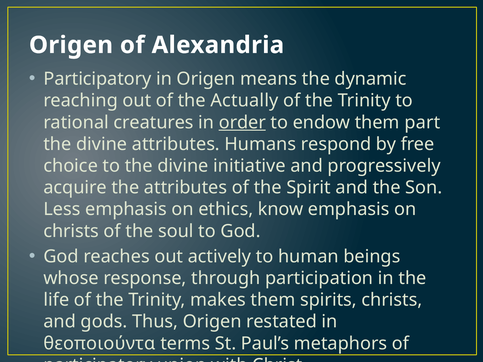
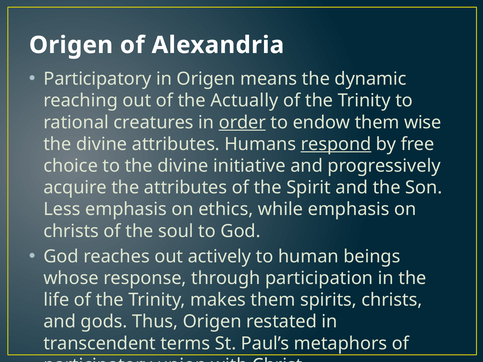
part: part -> wise (423, 122)
respond underline: none -> present (336, 144)
know: know -> while (281, 209)
θεοποιούντα: θεοποιούντα -> transcendent (100, 344)
